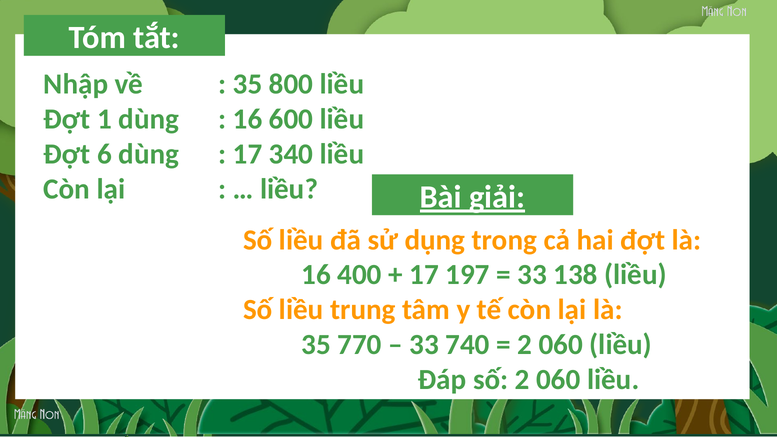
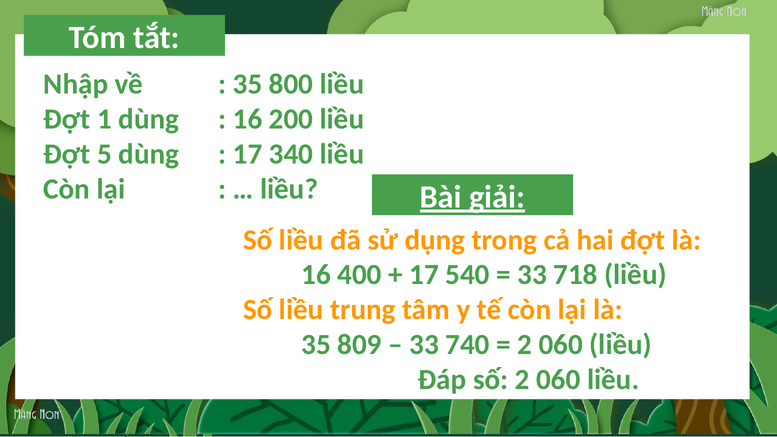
600: 600 -> 200 (291, 119)
6: 6 -> 5 (104, 154)
197: 197 -> 540 (468, 275)
138: 138 -> 718 (575, 275)
770: 770 -> 809 (360, 345)
